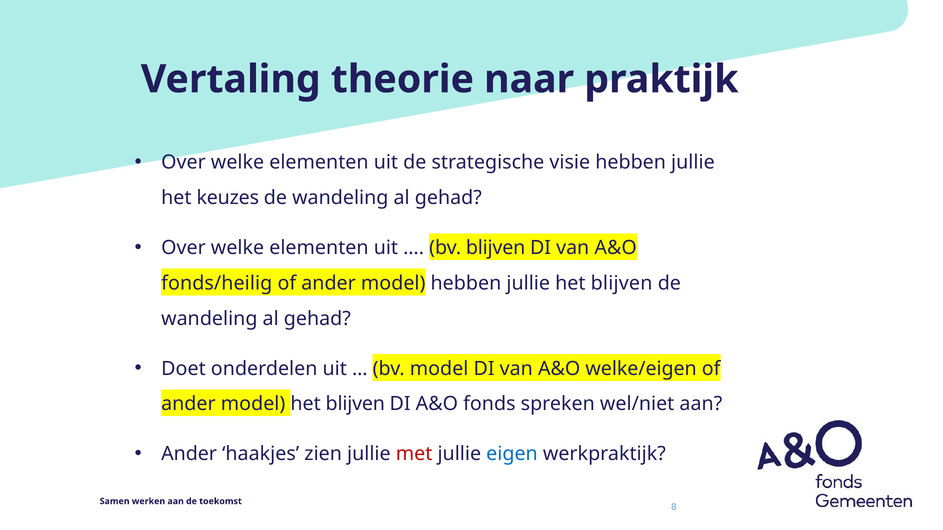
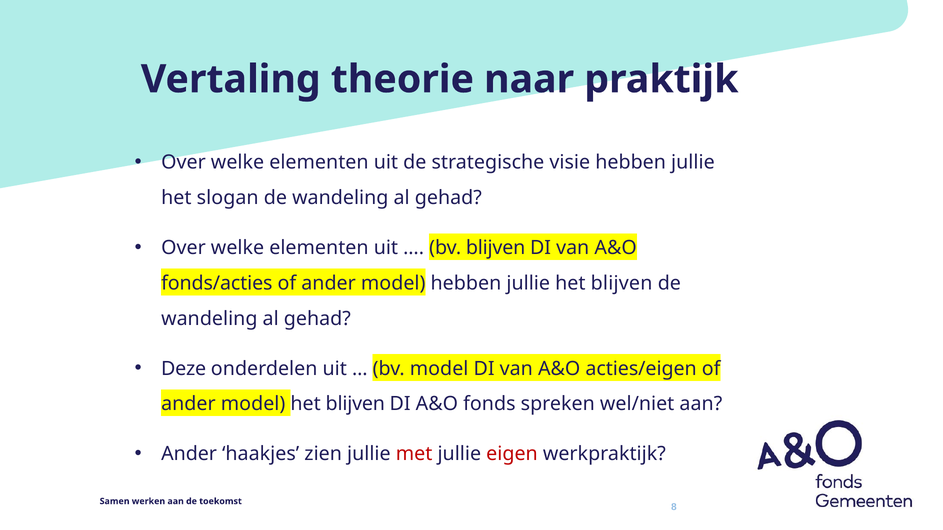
keuzes: keuzes -> slogan (228, 198)
fonds/heilig: fonds/heilig -> fonds/acties (217, 283)
Doet: Doet -> Deze (184, 369)
welke/eigen: welke/eigen -> acties/eigen (641, 369)
eigen colour: blue -> red (512, 454)
